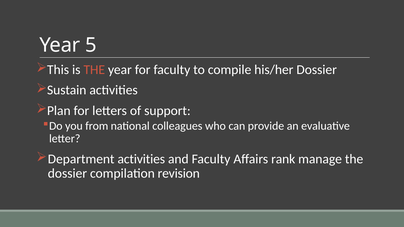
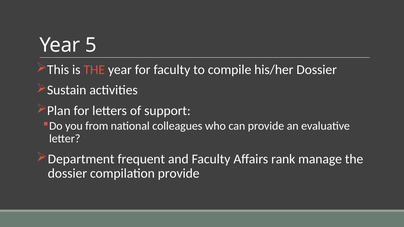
Department activities: activities -> frequent (141, 159)
compilation revision: revision -> provide (179, 174)
